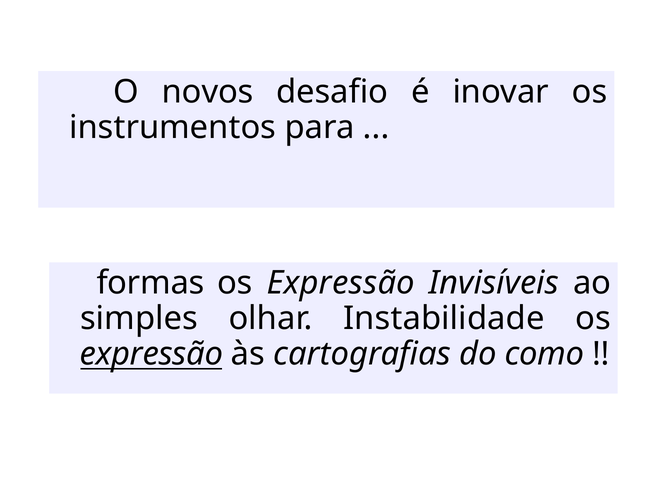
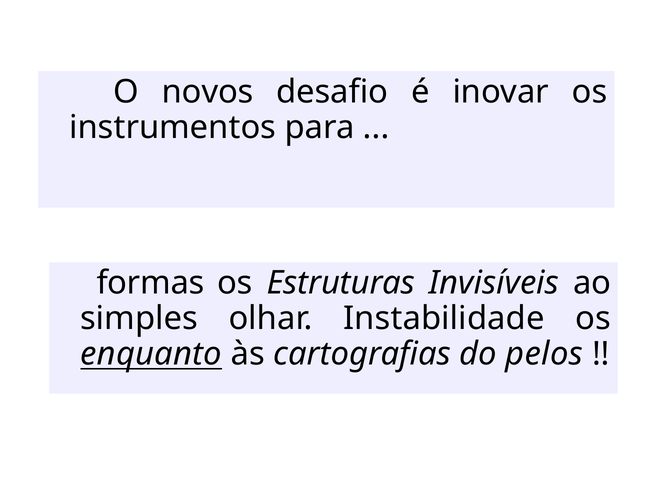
Expressão: Expressão -> Estruturas (341, 283)
expressão: expressão -> enquanto (151, 354)
como: como -> pelos (544, 354)
